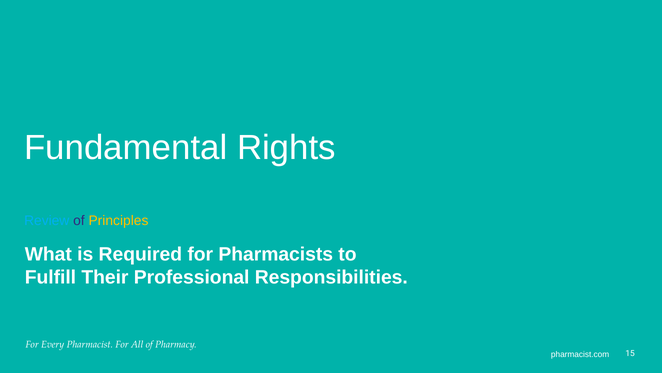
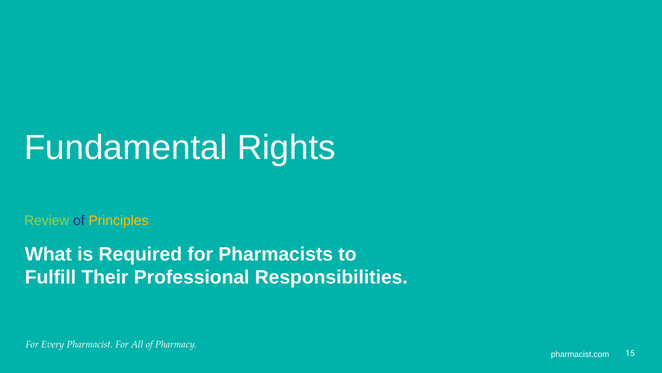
Review colour: light blue -> light green (47, 220)
